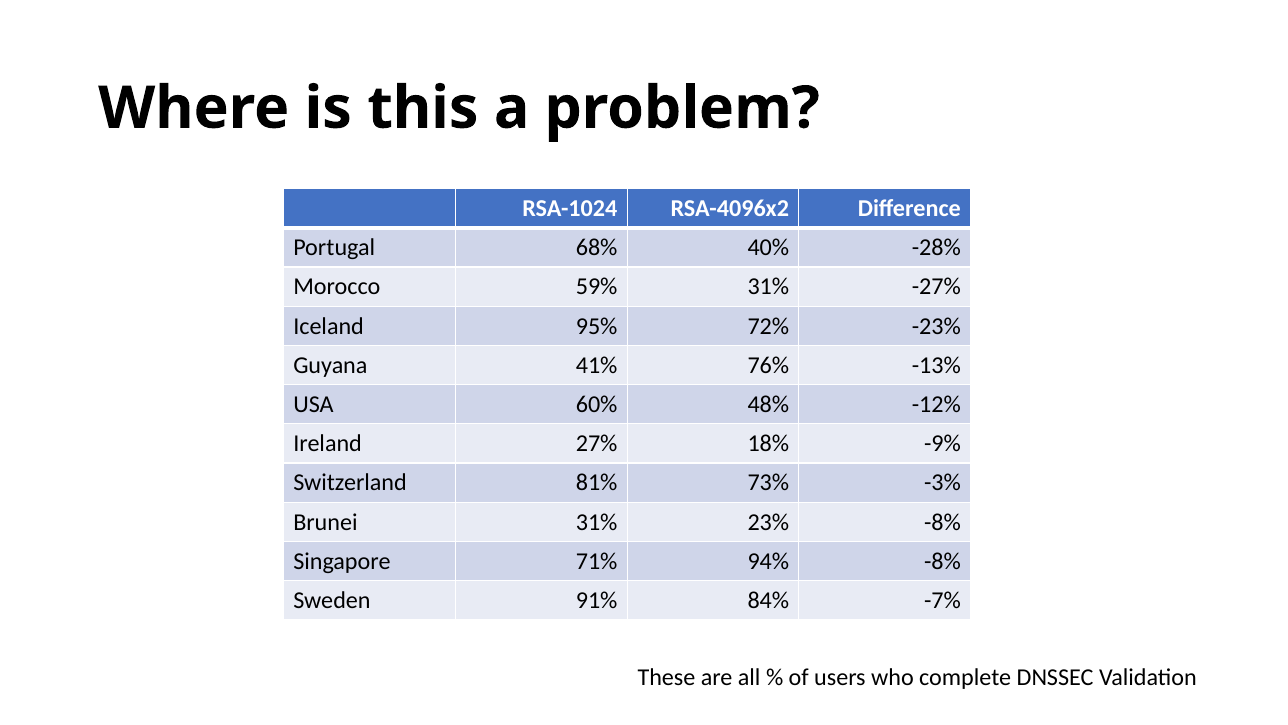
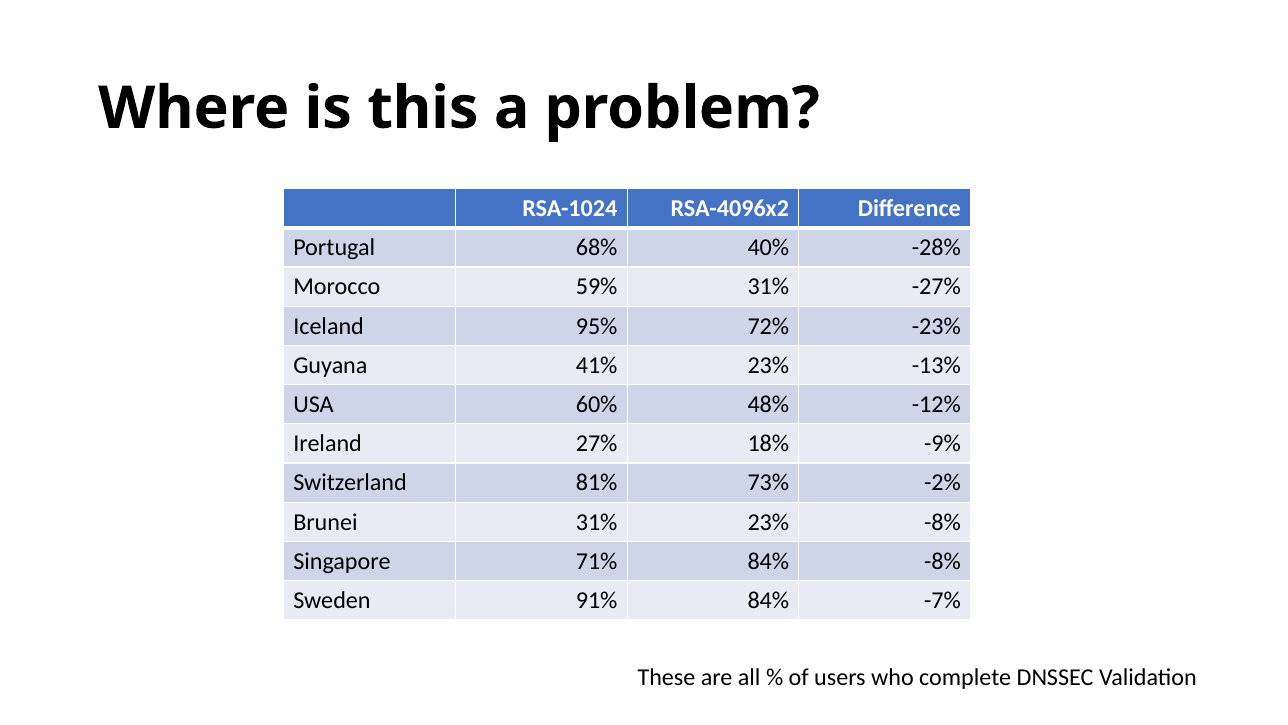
41% 76%: 76% -> 23% (768, 365)
-3%: -3% -> -2% (942, 483)
71% 94%: 94% -> 84% (768, 561)
